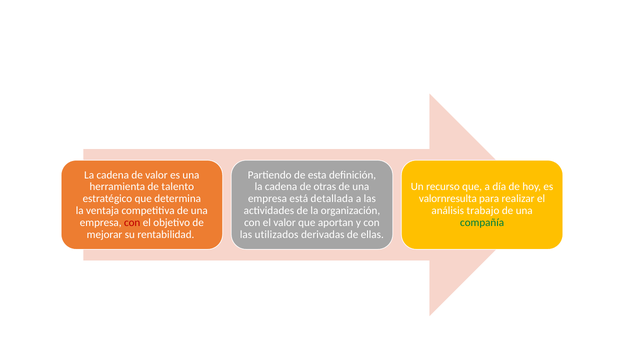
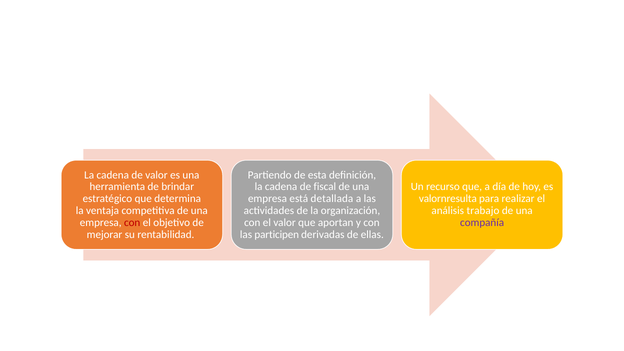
talento: talento -> brindar (178, 187)
otras: otras -> fiscal (325, 187)
compañía colour: green -> purple (482, 223)
utilizados: utilizados -> participen (277, 235)
